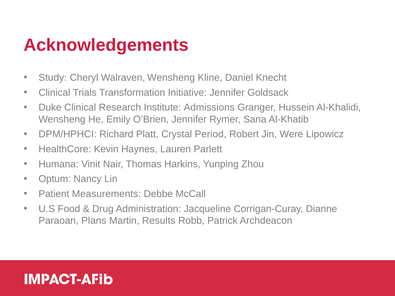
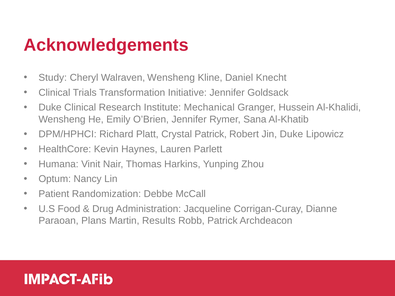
Admissions: Admissions -> Mechanical (209, 108)
Crystal Period: Period -> Patrick (211, 134)
Jin Were: Were -> Duke (291, 134)
Measurements: Measurements -> Randomization (106, 194)
